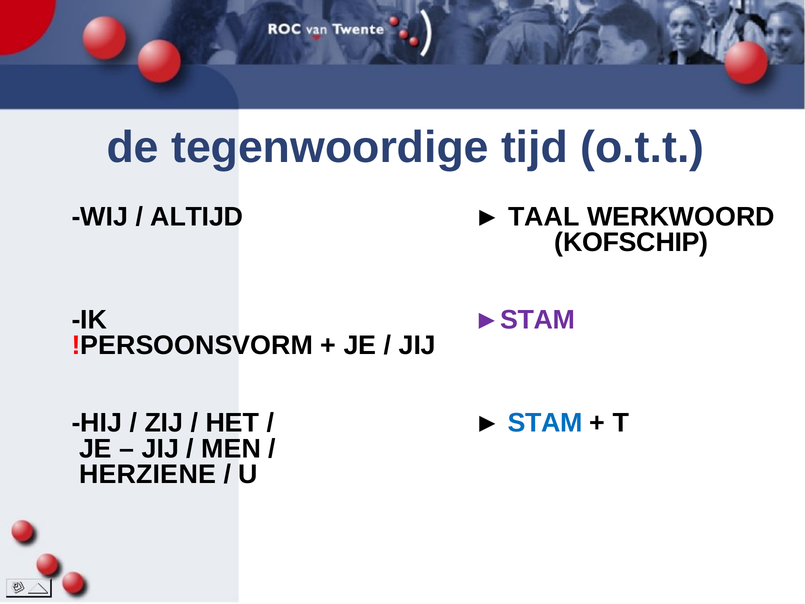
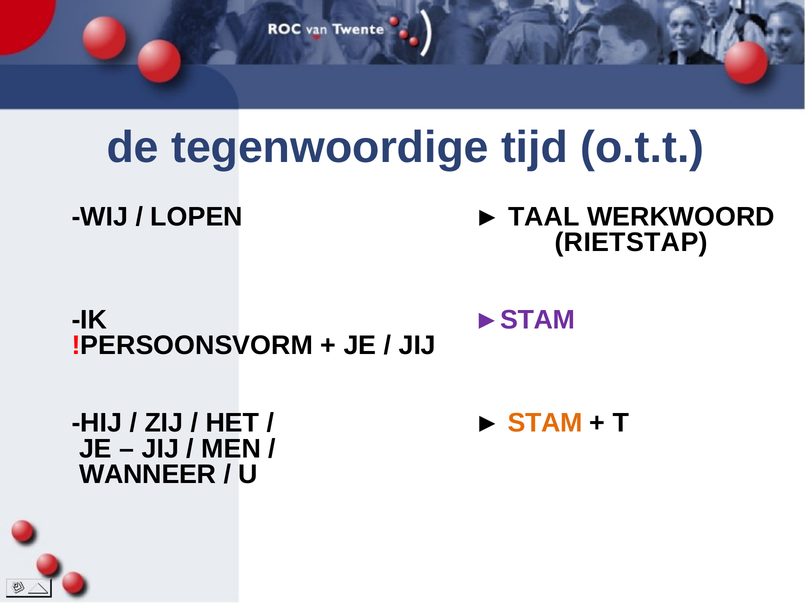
ALTIJD: ALTIJD -> LOPEN (197, 217)
KOFSCHIP: KOFSCHIP -> RIETSTAP (631, 242)
STAM colour: blue -> orange (545, 423)
HERZIENE: HERZIENE -> WANNEER (148, 474)
